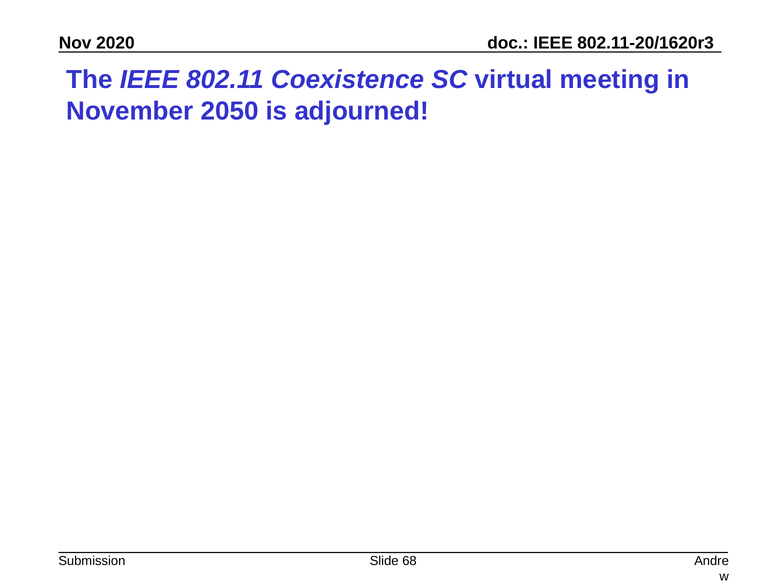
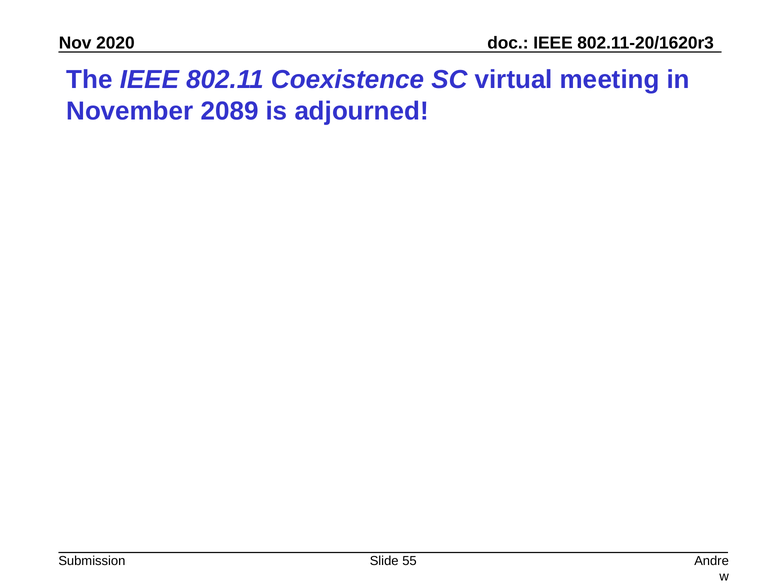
2050: 2050 -> 2089 (230, 111)
68: 68 -> 55 (409, 561)
